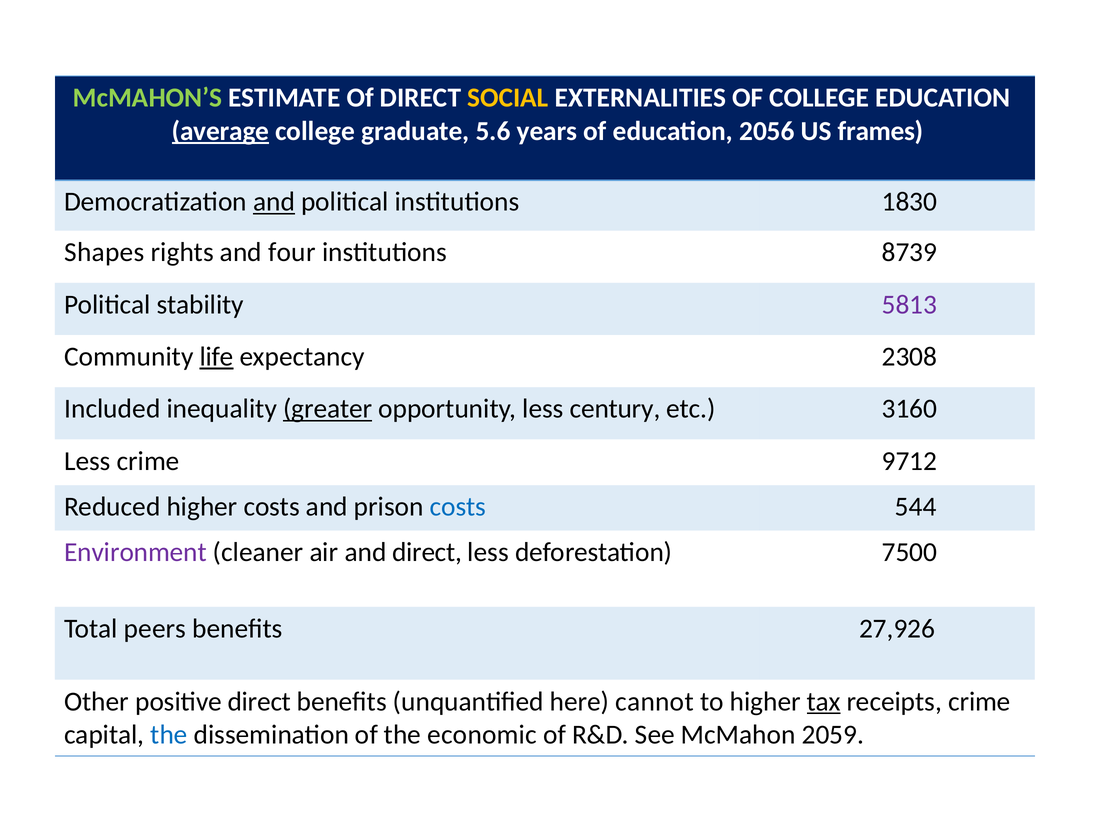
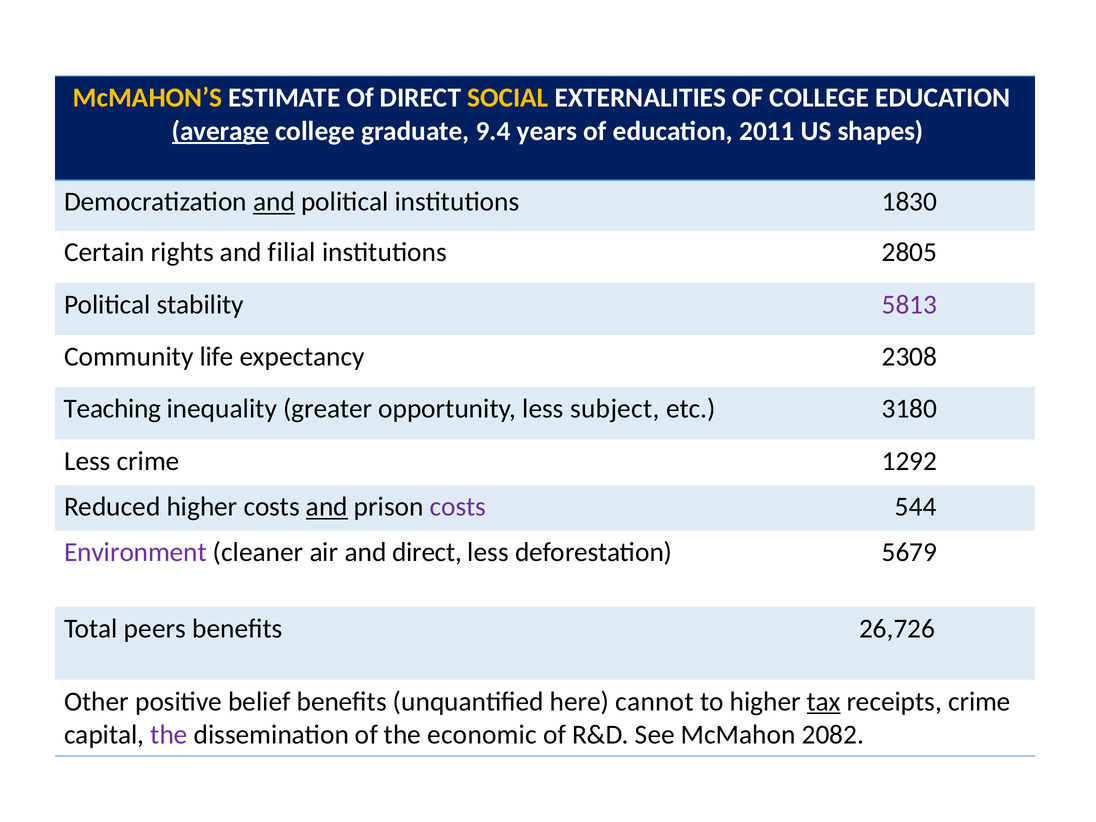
McMAHON’S colour: light green -> yellow (147, 98)
5.6: 5.6 -> 9.4 (493, 131)
2056: 2056 -> 2011 (767, 131)
frames: frames -> shapes (881, 131)
Shapes: Shapes -> Certain (104, 252)
four: four -> filial (292, 252)
8739: 8739 -> 2805 (909, 252)
life underline: present -> none (217, 357)
Included: Included -> Teaching (112, 409)
greater underline: present -> none (328, 409)
century: century -> subject (615, 409)
3160: 3160 -> 3180 (909, 409)
9712: 9712 -> 1292 (909, 461)
and underline: none -> present (327, 507)
costs colour: blue -> purple (458, 507)
7500: 7500 -> 5679 (909, 552)
27,926: 27,926 -> 26,726 (897, 628)
positive direct: direct -> belief (259, 701)
the colour: blue -> purple (169, 735)
2059: 2059 -> 2082 (833, 735)
